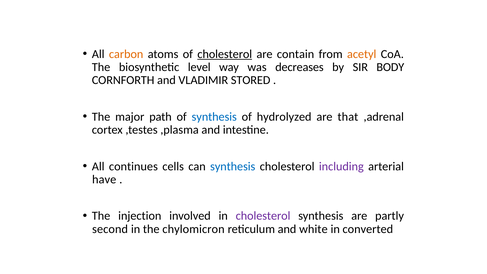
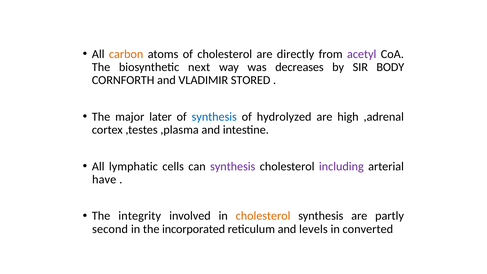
cholesterol underline: present -> none (225, 54)
contain: contain -> directly (296, 54)
acetyl colour: orange -> purple (362, 54)
level: level -> next (199, 67)
path: path -> later (161, 117)
that: that -> high (348, 117)
continues: continues -> lymphatic (133, 166)
synthesis colour: blue -> purple (233, 166)
injection: injection -> integrity (140, 216)
cholesterol colour: purple -> orange (263, 216)
chylomicron: chylomicron -> incorporated (194, 229)
white: white -> levels (313, 229)
